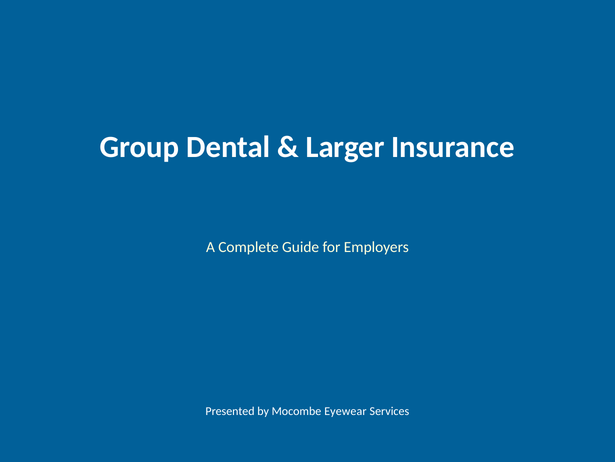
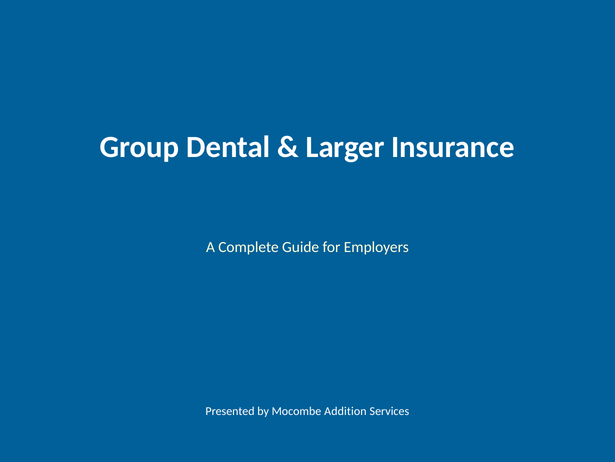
Eyewear: Eyewear -> Addition (345, 411)
